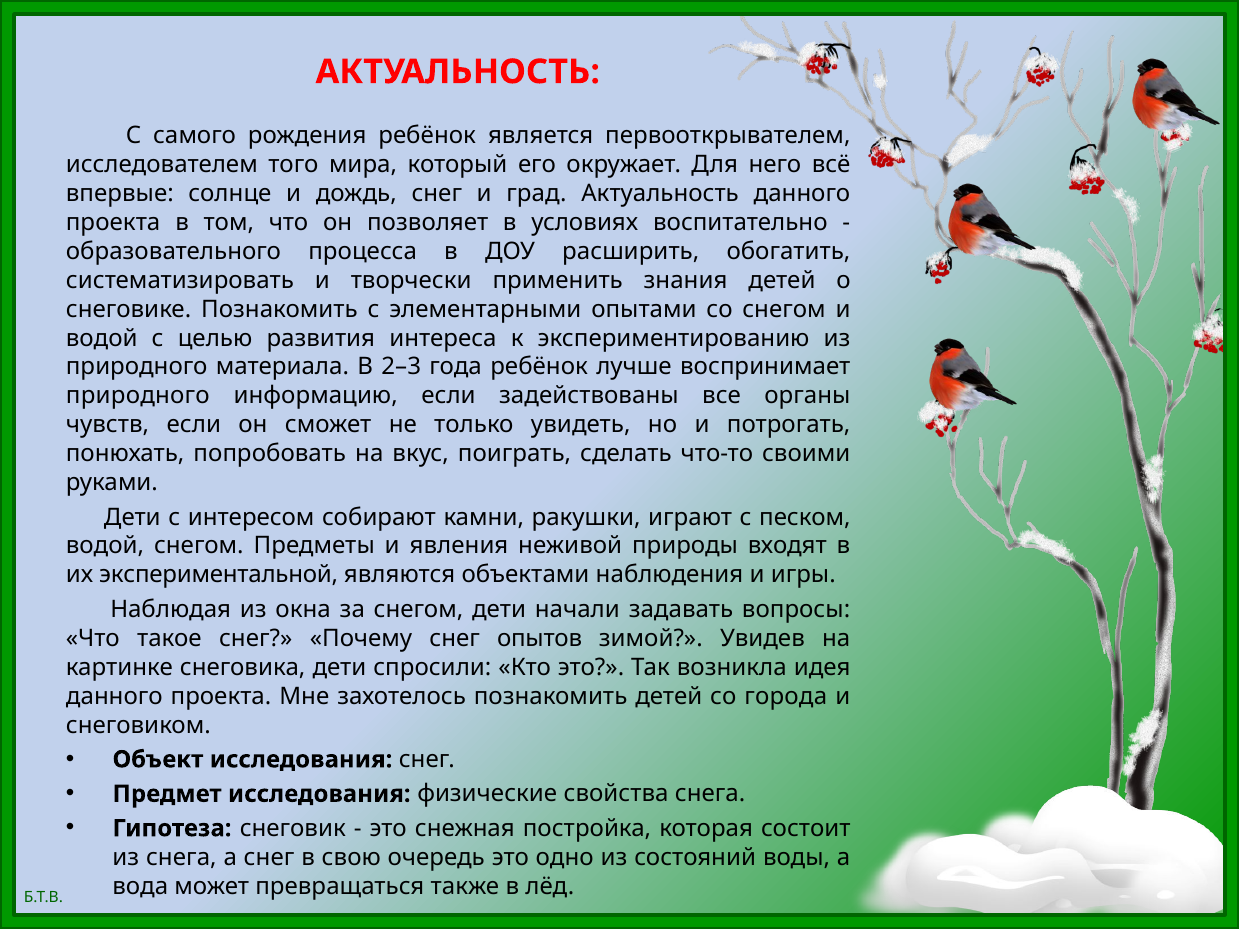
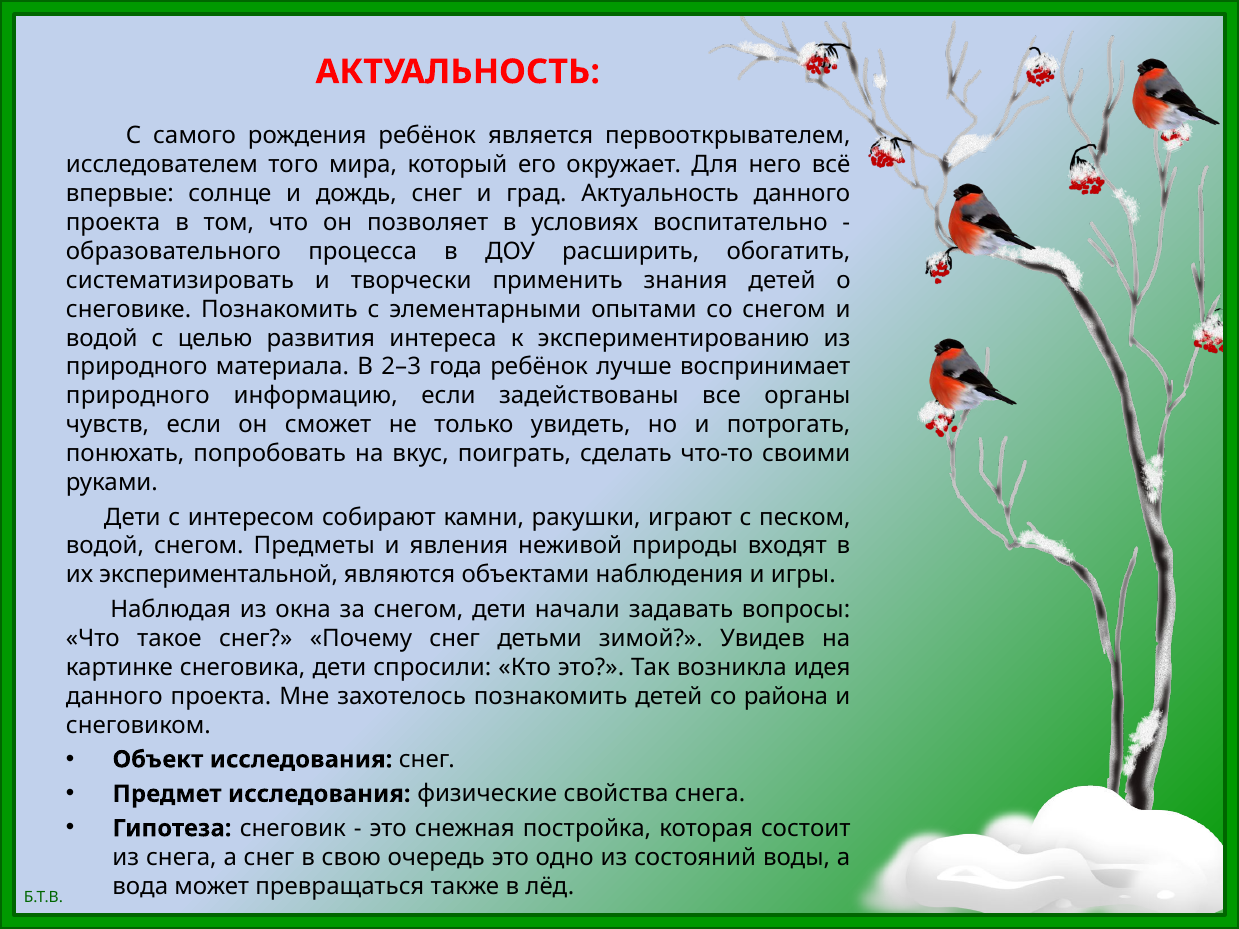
опытов: опытов -> детьми (540, 638)
города: города -> района (786, 696)
